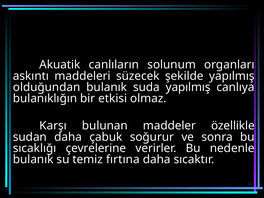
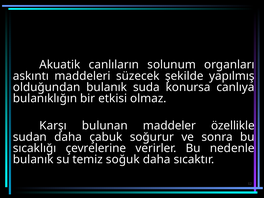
suda yapılmış: yapılmış -> konursa (188, 87)
fırtına: fırtına -> soğuk (123, 160)
